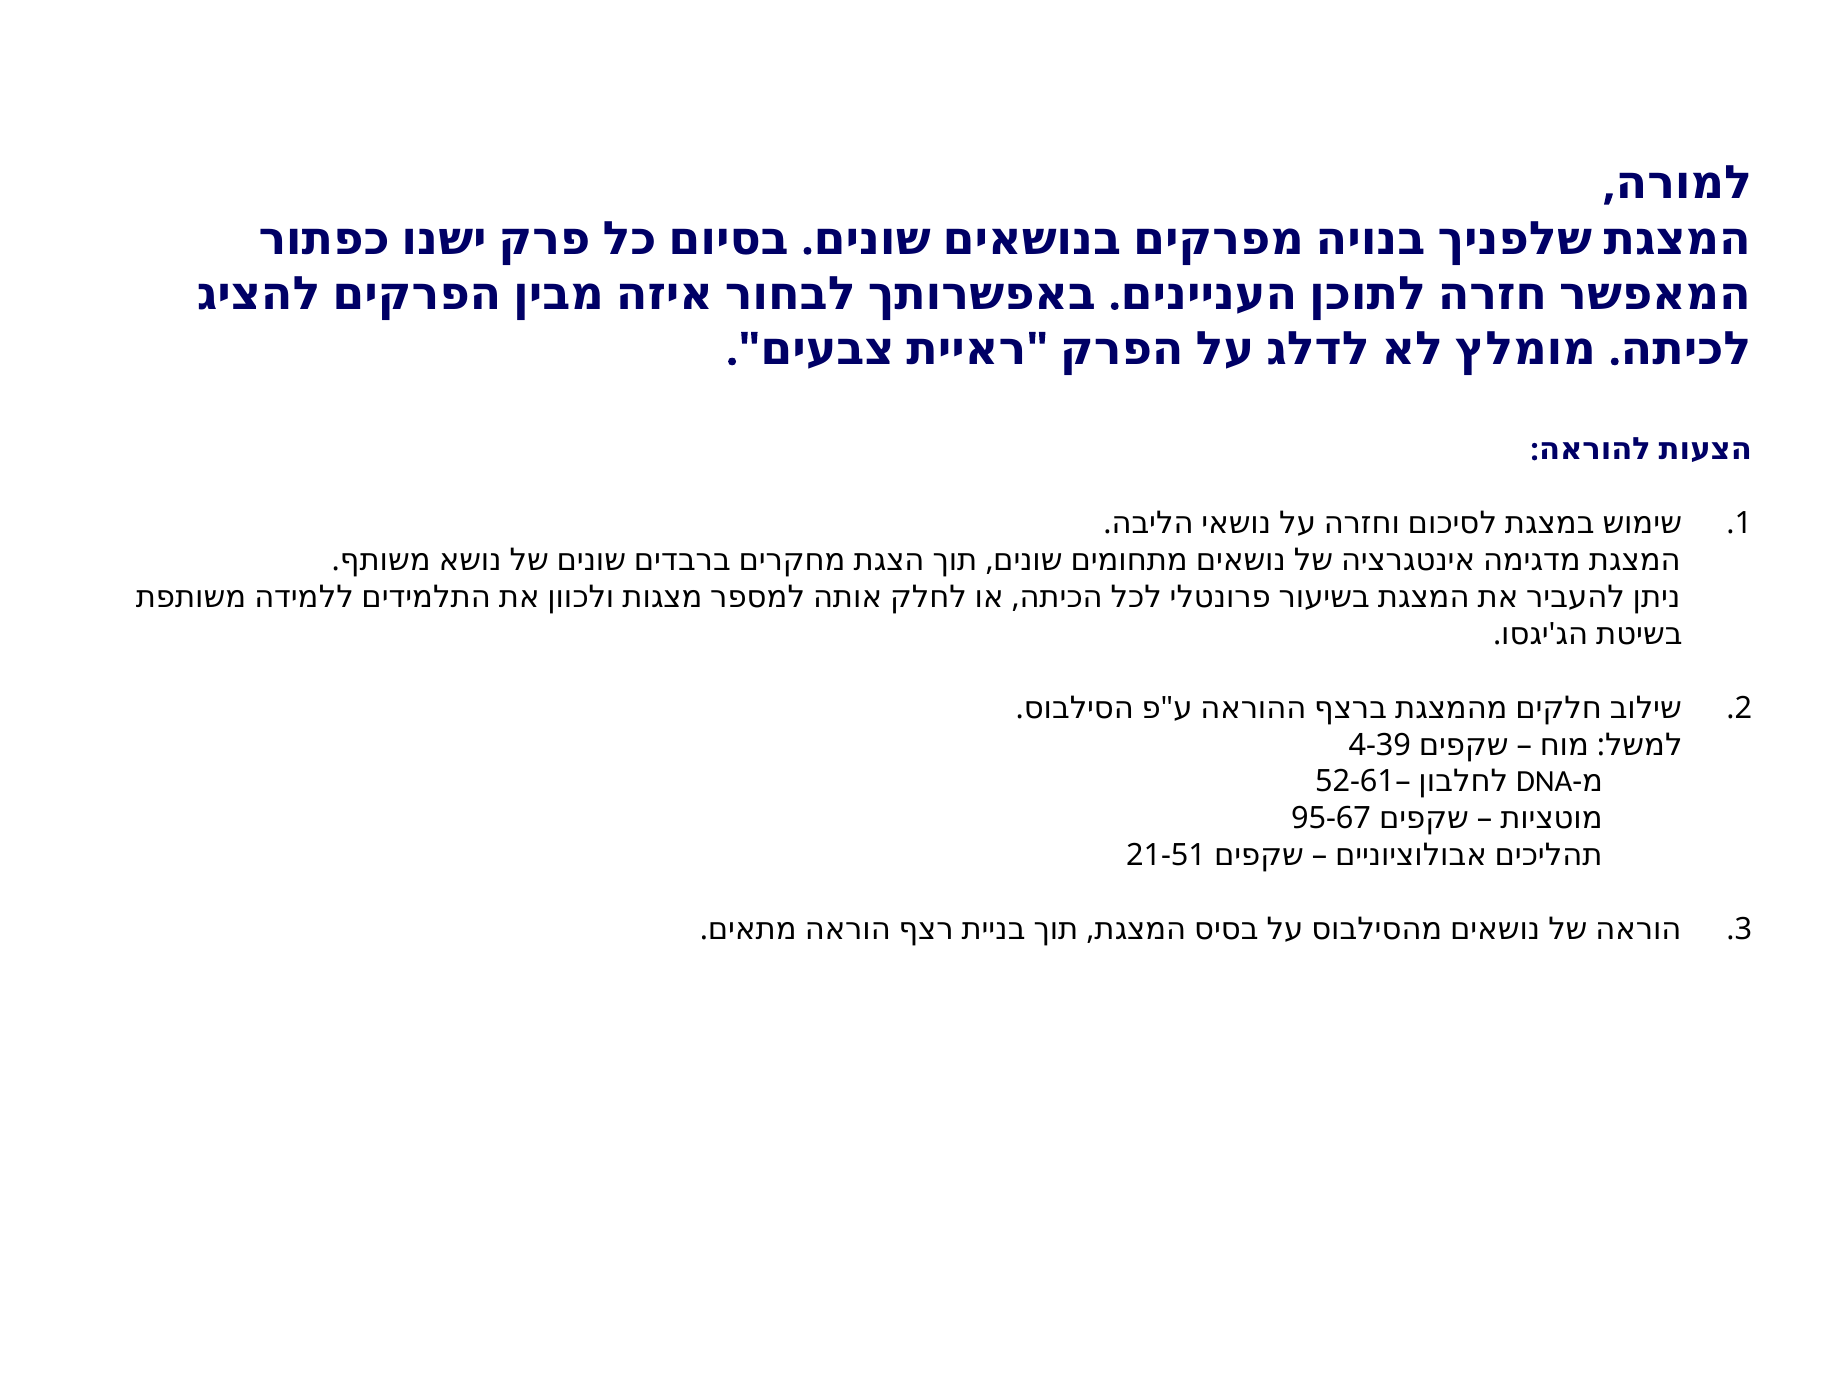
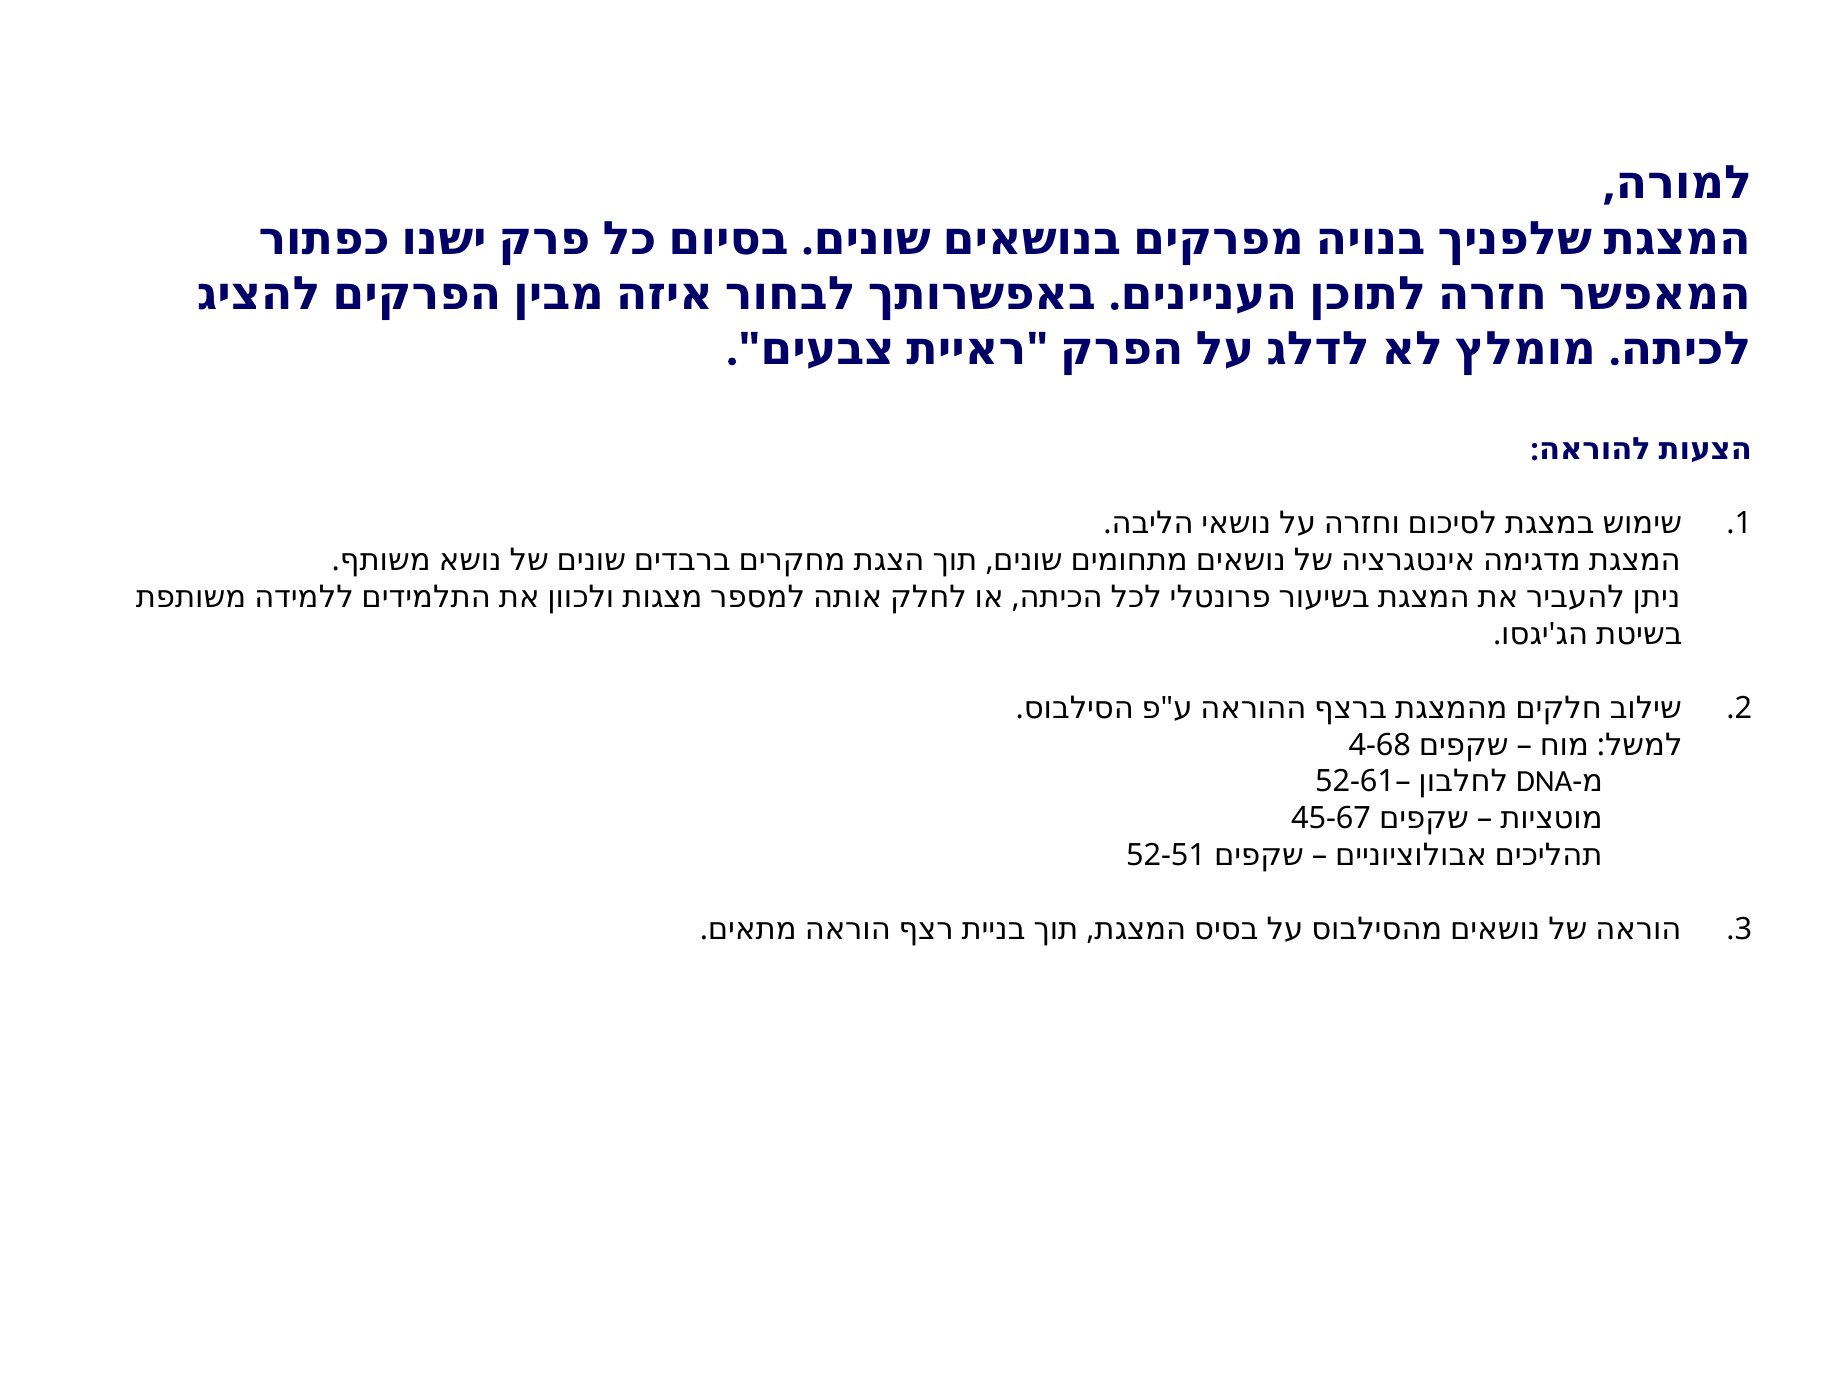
4-39: 4-39 -> 4-68 (1380, 745)
95-67: 95-67 -> 45-67 (1331, 819)
21-51: 21-51 -> 52-51 (1166, 856)
